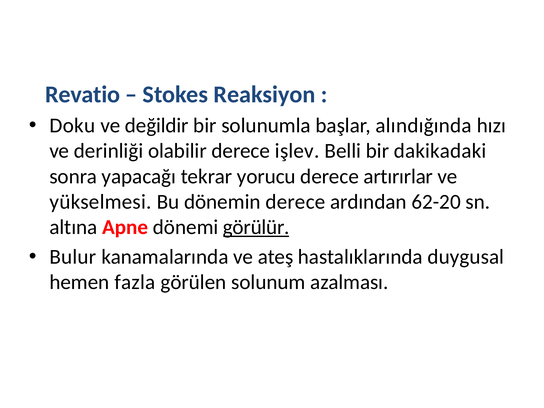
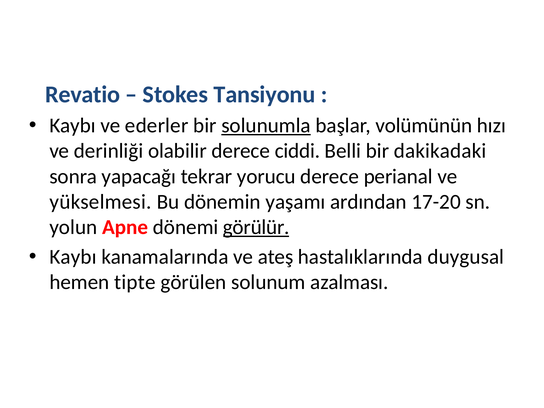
Reaksiyon: Reaksiyon -> Tansiyonu (264, 94)
Doku: Doku -> Kaybı (73, 126)
değildir: değildir -> ederler (157, 126)
solunumla underline: none -> present (266, 126)
alındığında: alındığında -> volümünün (424, 126)
işlev: işlev -> ciddi (297, 151)
artırırlar: artırırlar -> perianal (398, 176)
dönemin derece: derece -> yaşamı (295, 202)
62-20: 62-20 -> 17-20 (436, 202)
altına: altına -> yolun (73, 227)
Bulur: Bulur -> Kaybı (73, 257)
fazla: fazla -> tipte (135, 282)
